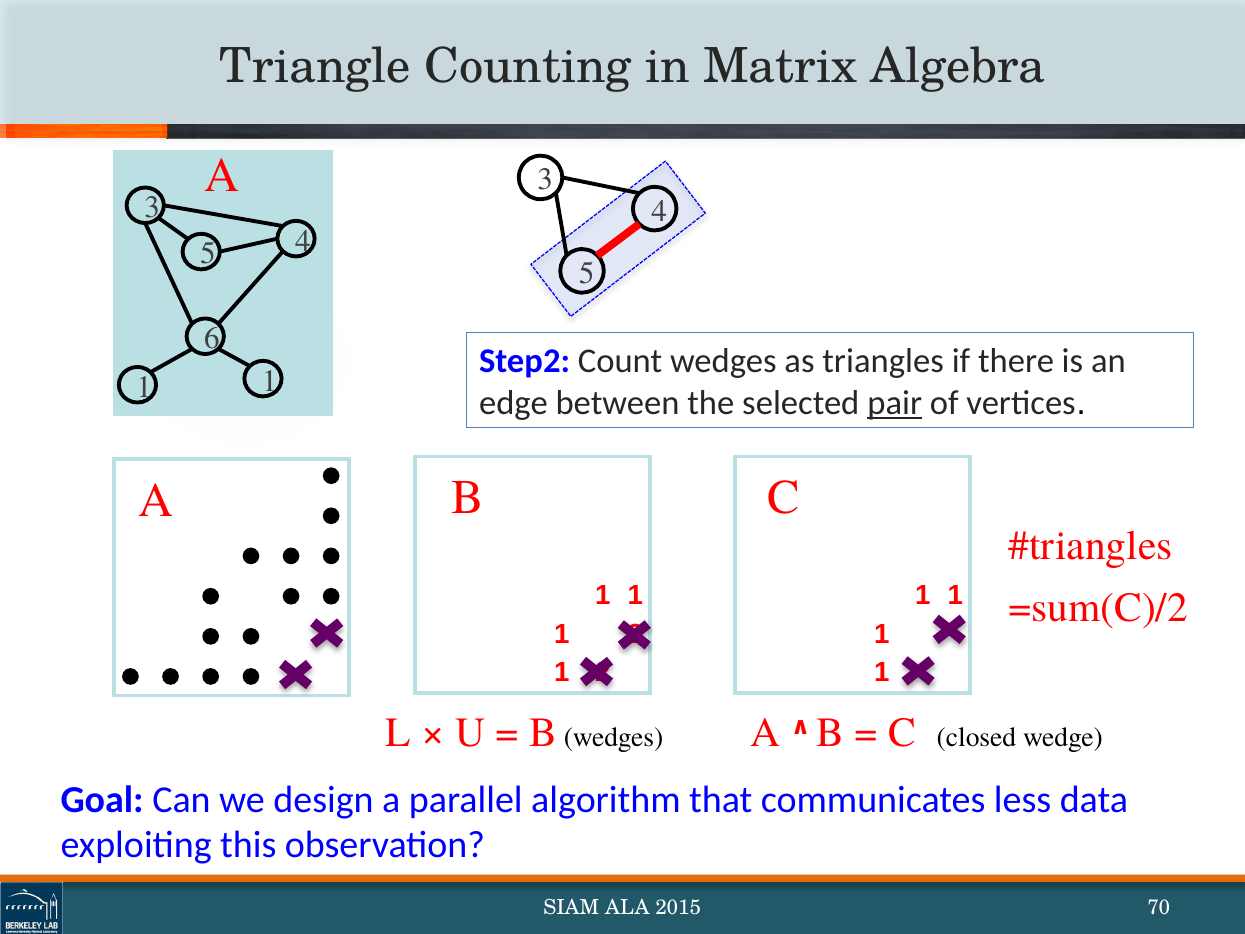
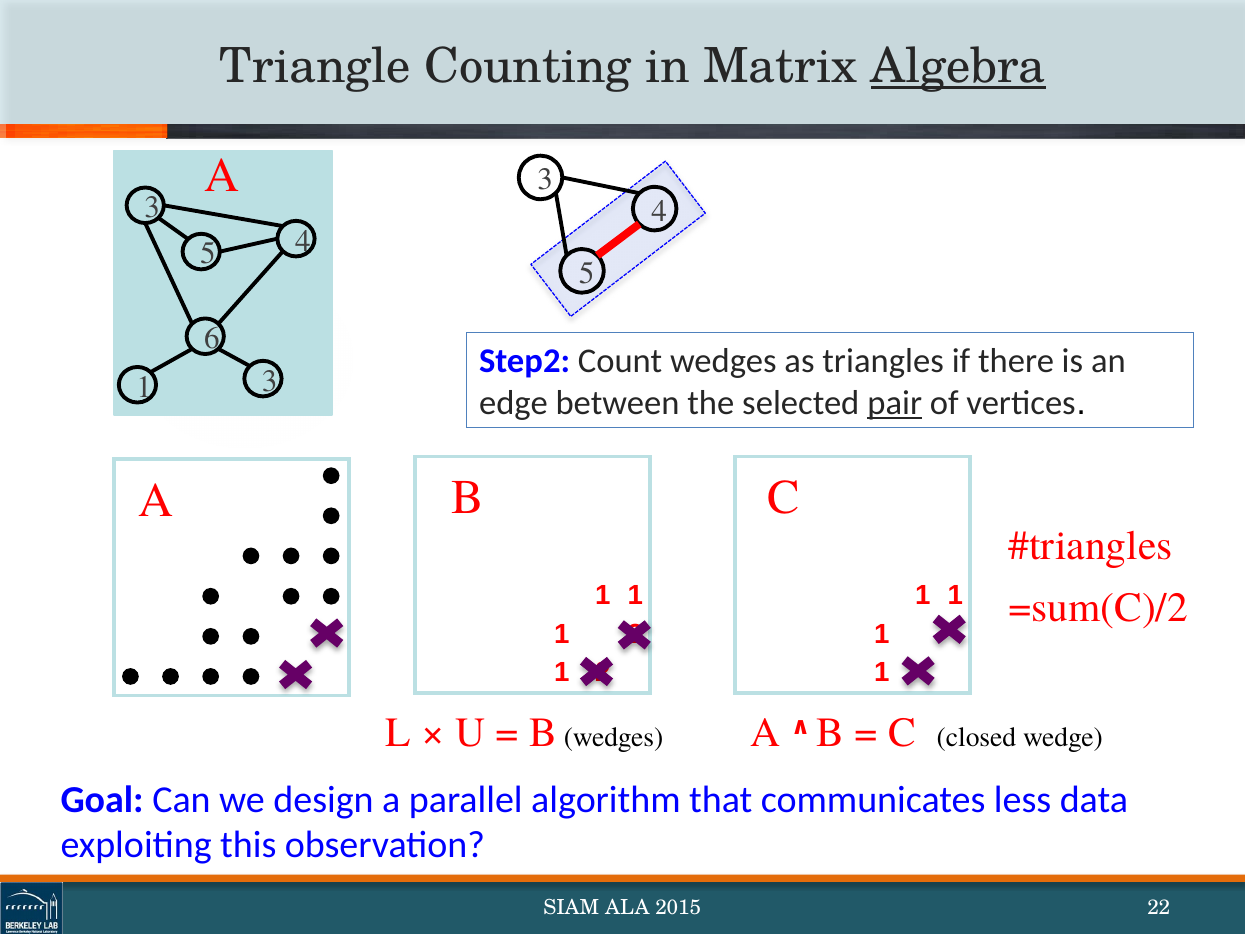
Algebra underline: none -> present (958, 67)
1: 1 -> 3 (270, 381)
70: 70 -> 22 (1159, 907)
